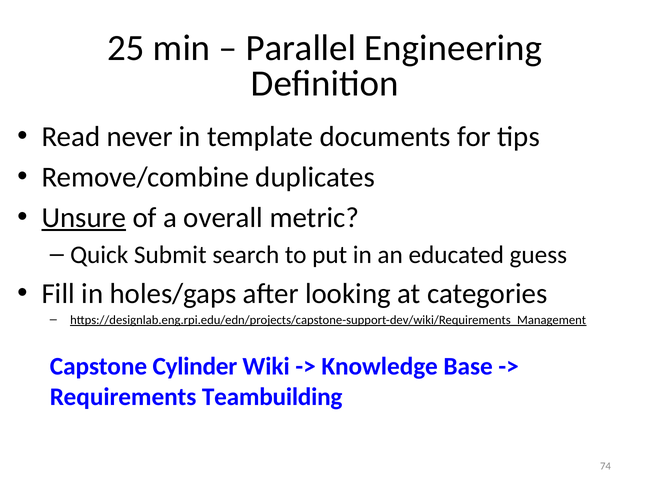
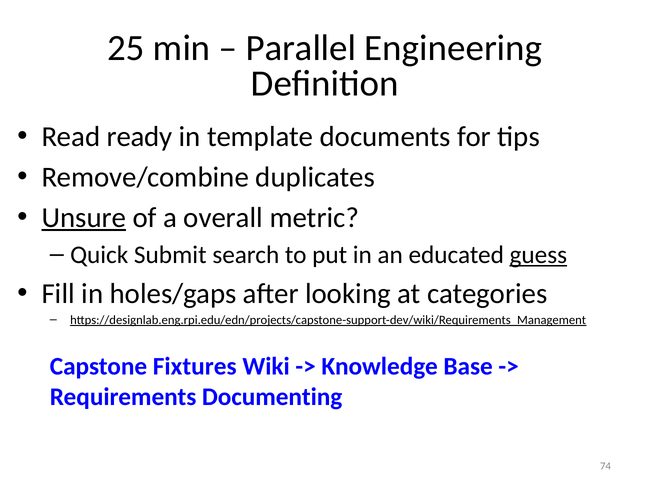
never: never -> ready (140, 136)
guess underline: none -> present (538, 255)
Cylinder: Cylinder -> Fixtures (195, 366)
Teambuilding: Teambuilding -> Documenting (272, 396)
